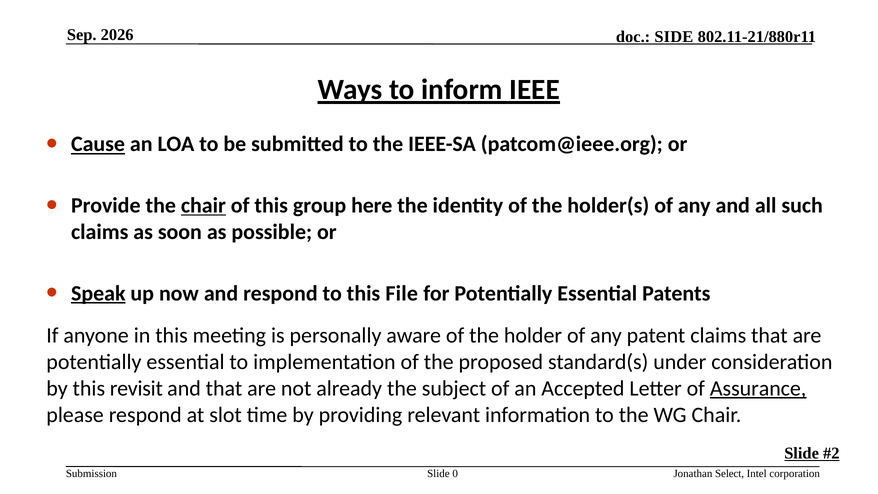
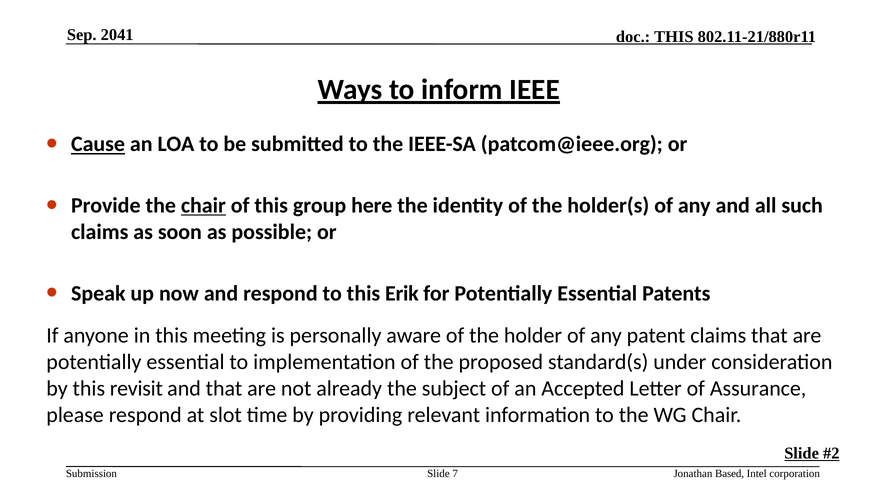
2026: 2026 -> 2041 (117, 35)
SIDE: SIDE -> THIS (674, 37)
Speak underline: present -> none (98, 293)
File: File -> Erik (402, 293)
Assurance underline: present -> none (758, 388)
0: 0 -> 7 (455, 474)
Select: Select -> Based (730, 474)
